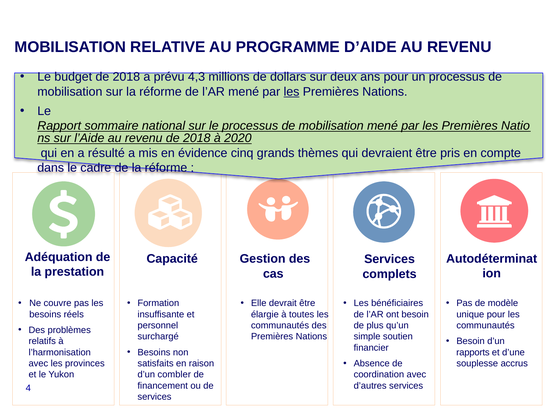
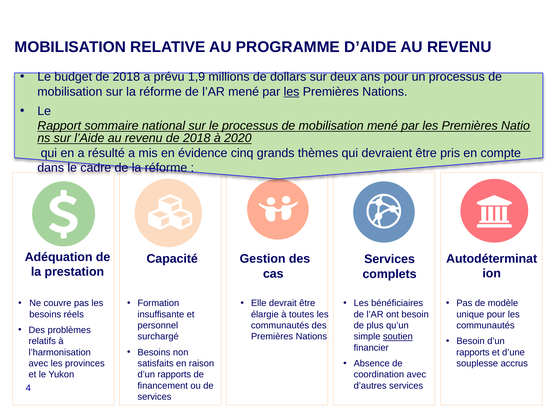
4,3: 4,3 -> 1,9 (196, 77)
soutien underline: none -> present (398, 337)
combler: combler -> rapports (174, 375)
